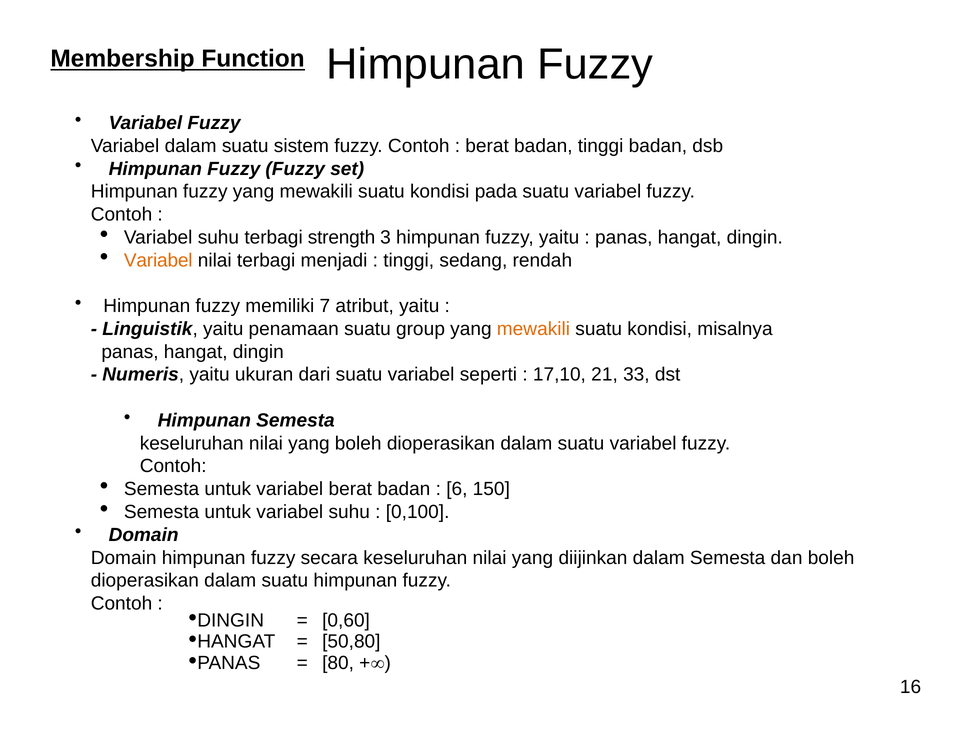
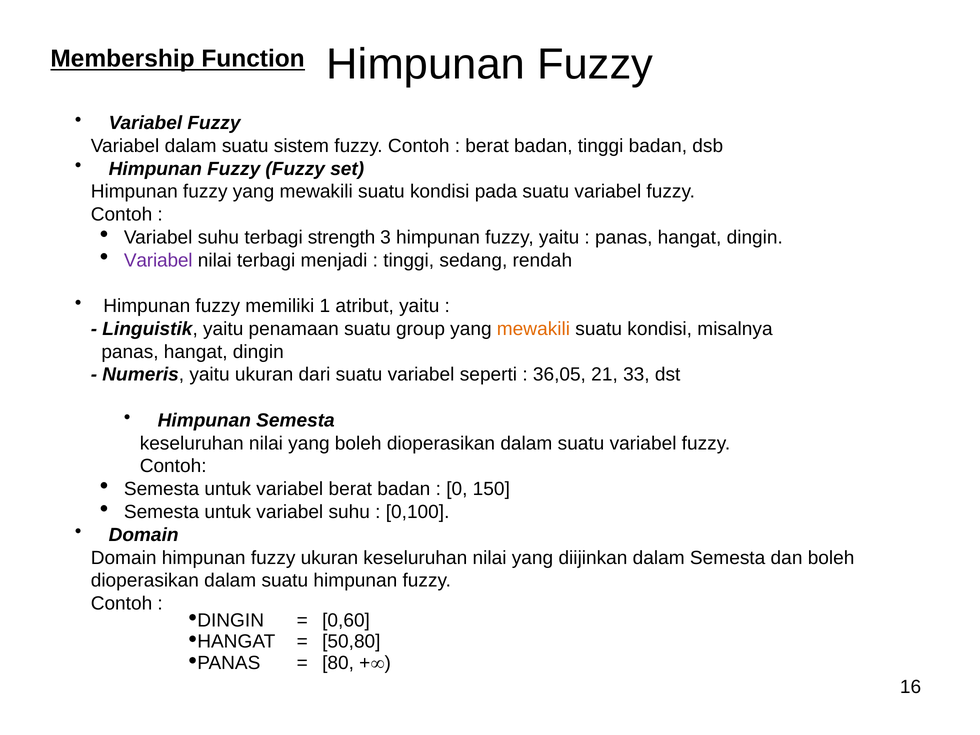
Variabel colour: orange -> purple (158, 260)
7: 7 -> 1 (325, 306)
17,10: 17,10 -> 36,05 (559, 375)
6: 6 -> 0 (457, 489)
fuzzy secara: secara -> ukuran (329, 558)
